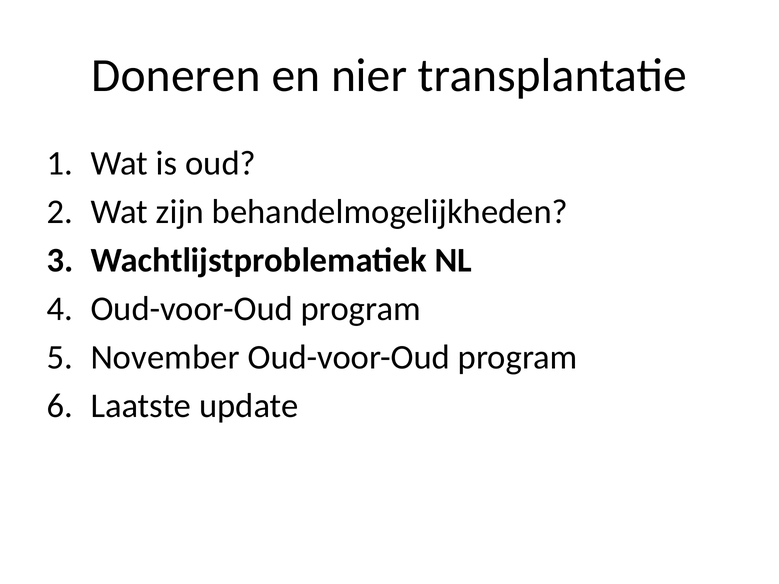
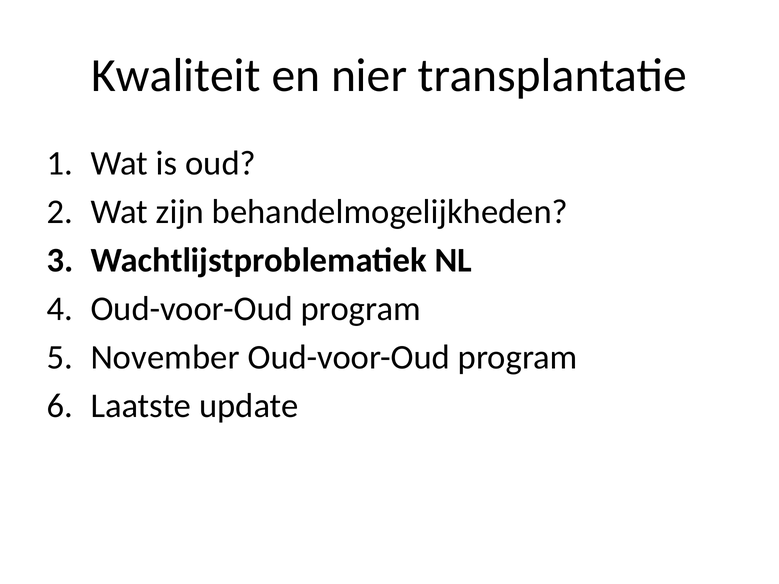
Doneren: Doneren -> Kwaliteit (176, 75)
